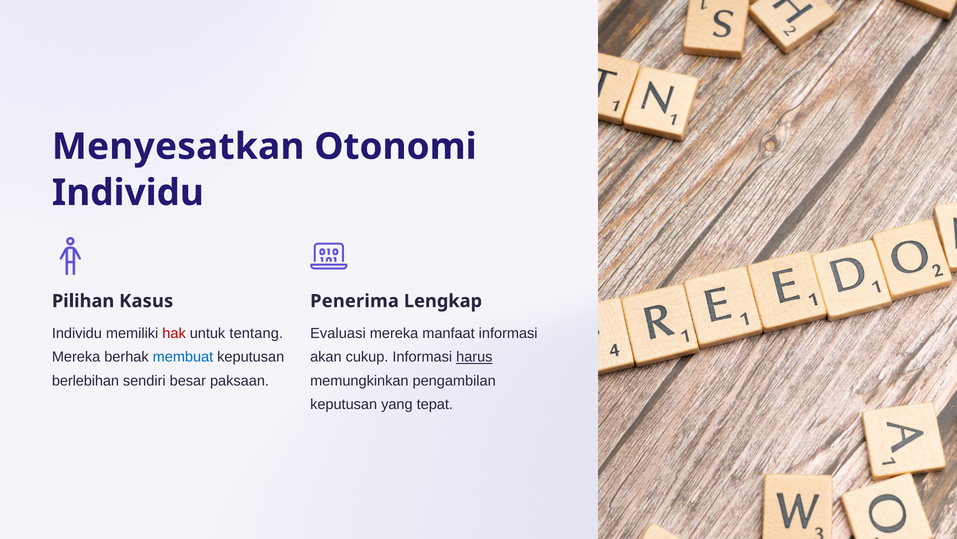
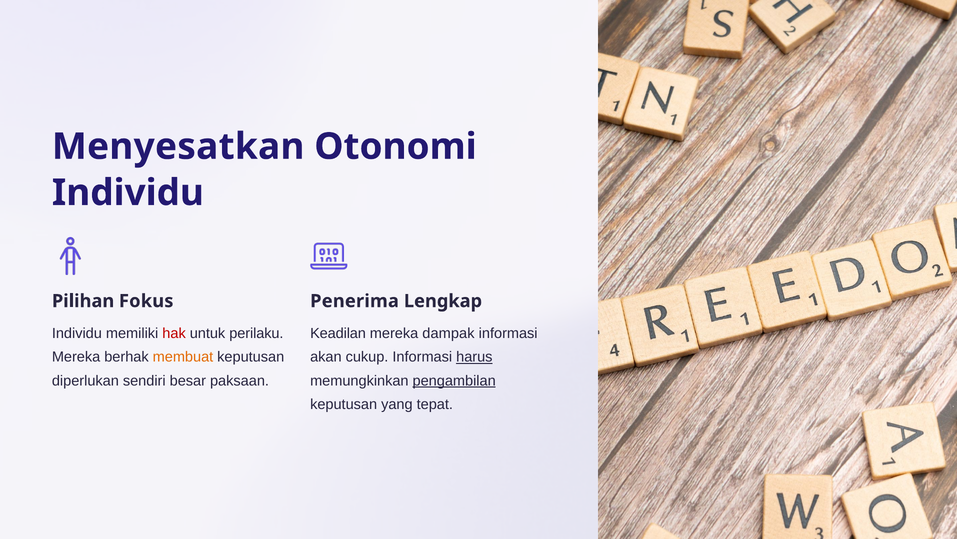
Kasus: Kasus -> Fokus (146, 301)
tentang: tentang -> perilaku (256, 333)
Evaluasi: Evaluasi -> Keadilan (338, 333)
manfaat: manfaat -> dampak (448, 333)
membuat colour: blue -> orange (183, 357)
berlebihan: berlebihan -> diperlukan (85, 380)
pengambilan underline: none -> present (454, 380)
